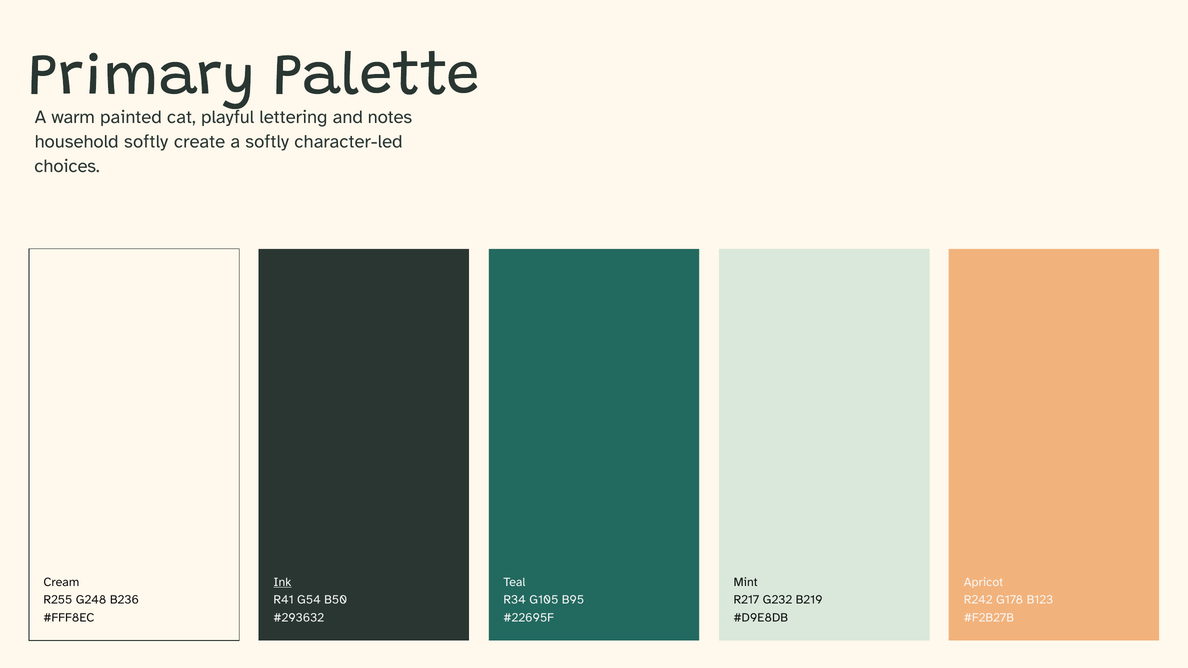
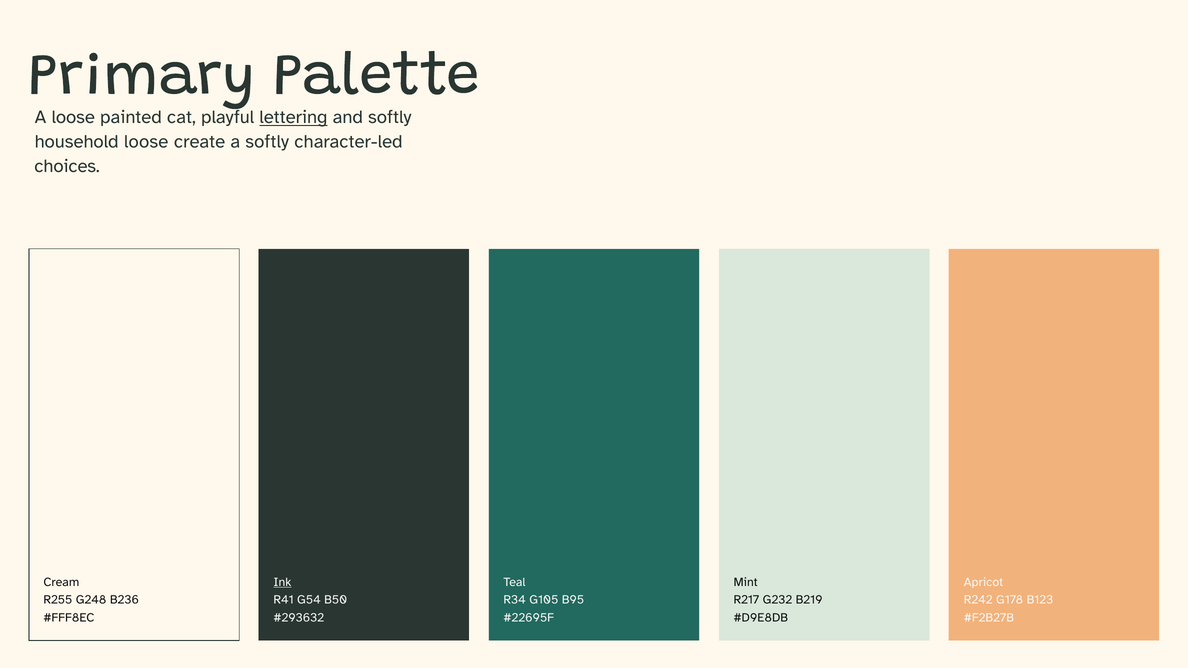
A warm: warm -> loose (73, 117)
lettering underline: none -> present (293, 117)
and notes: notes -> softly (390, 117)
household softly: softly -> loose (146, 142)
